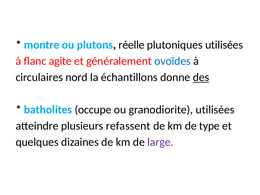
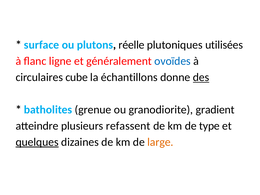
montre: montre -> surface (42, 45)
agite: agite -> ligne (60, 61)
nord: nord -> cube (77, 77)
occupe: occupe -> grenue (93, 110)
granodiorite utilisées: utilisées -> gradient (215, 110)
quelques underline: none -> present (37, 142)
large colour: purple -> orange (160, 142)
